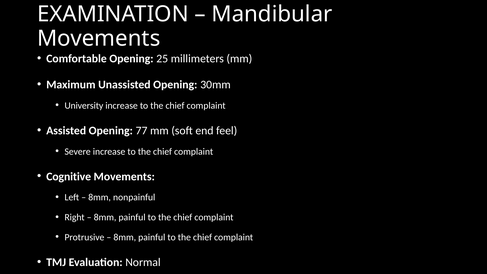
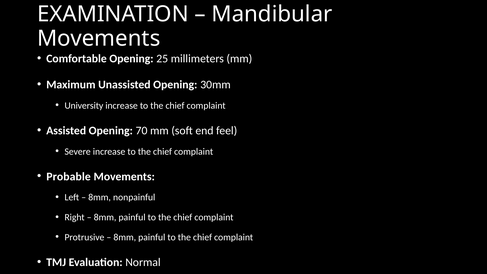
77: 77 -> 70 (142, 131)
Cognitive: Cognitive -> Probable (69, 176)
